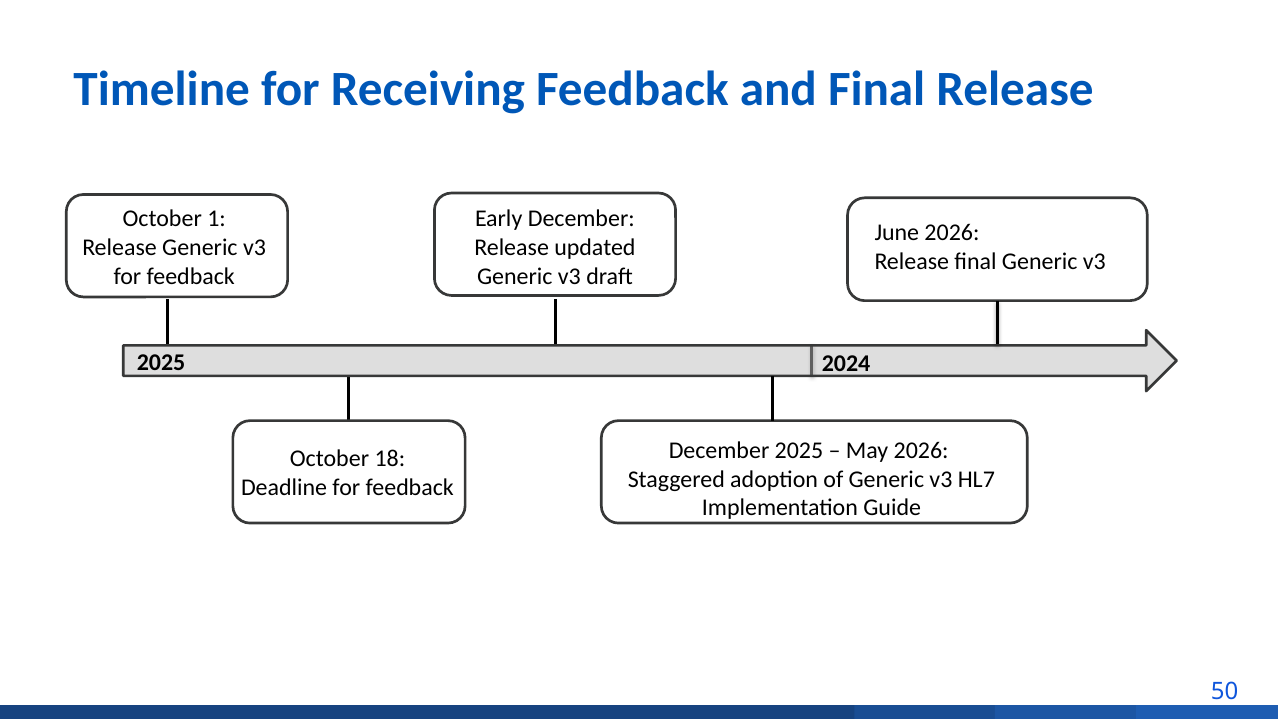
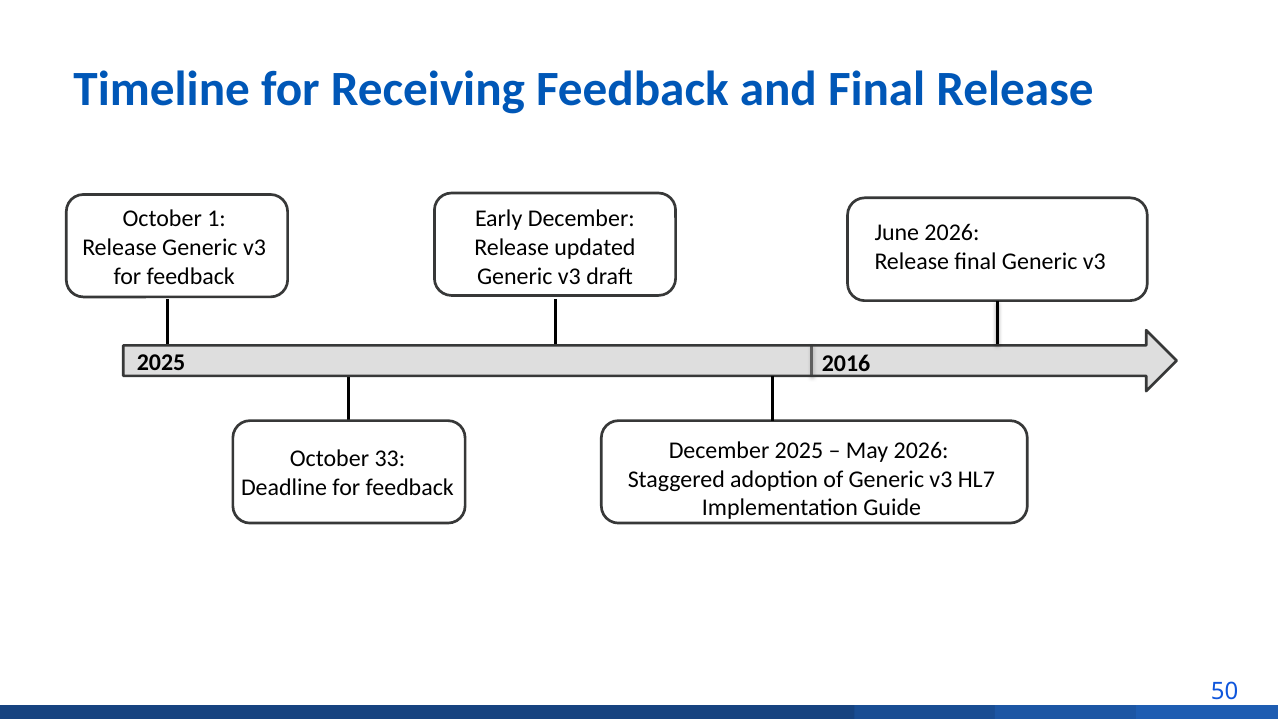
2024: 2024 -> 2016 (846, 364)
18: 18 -> 33 (390, 459)
